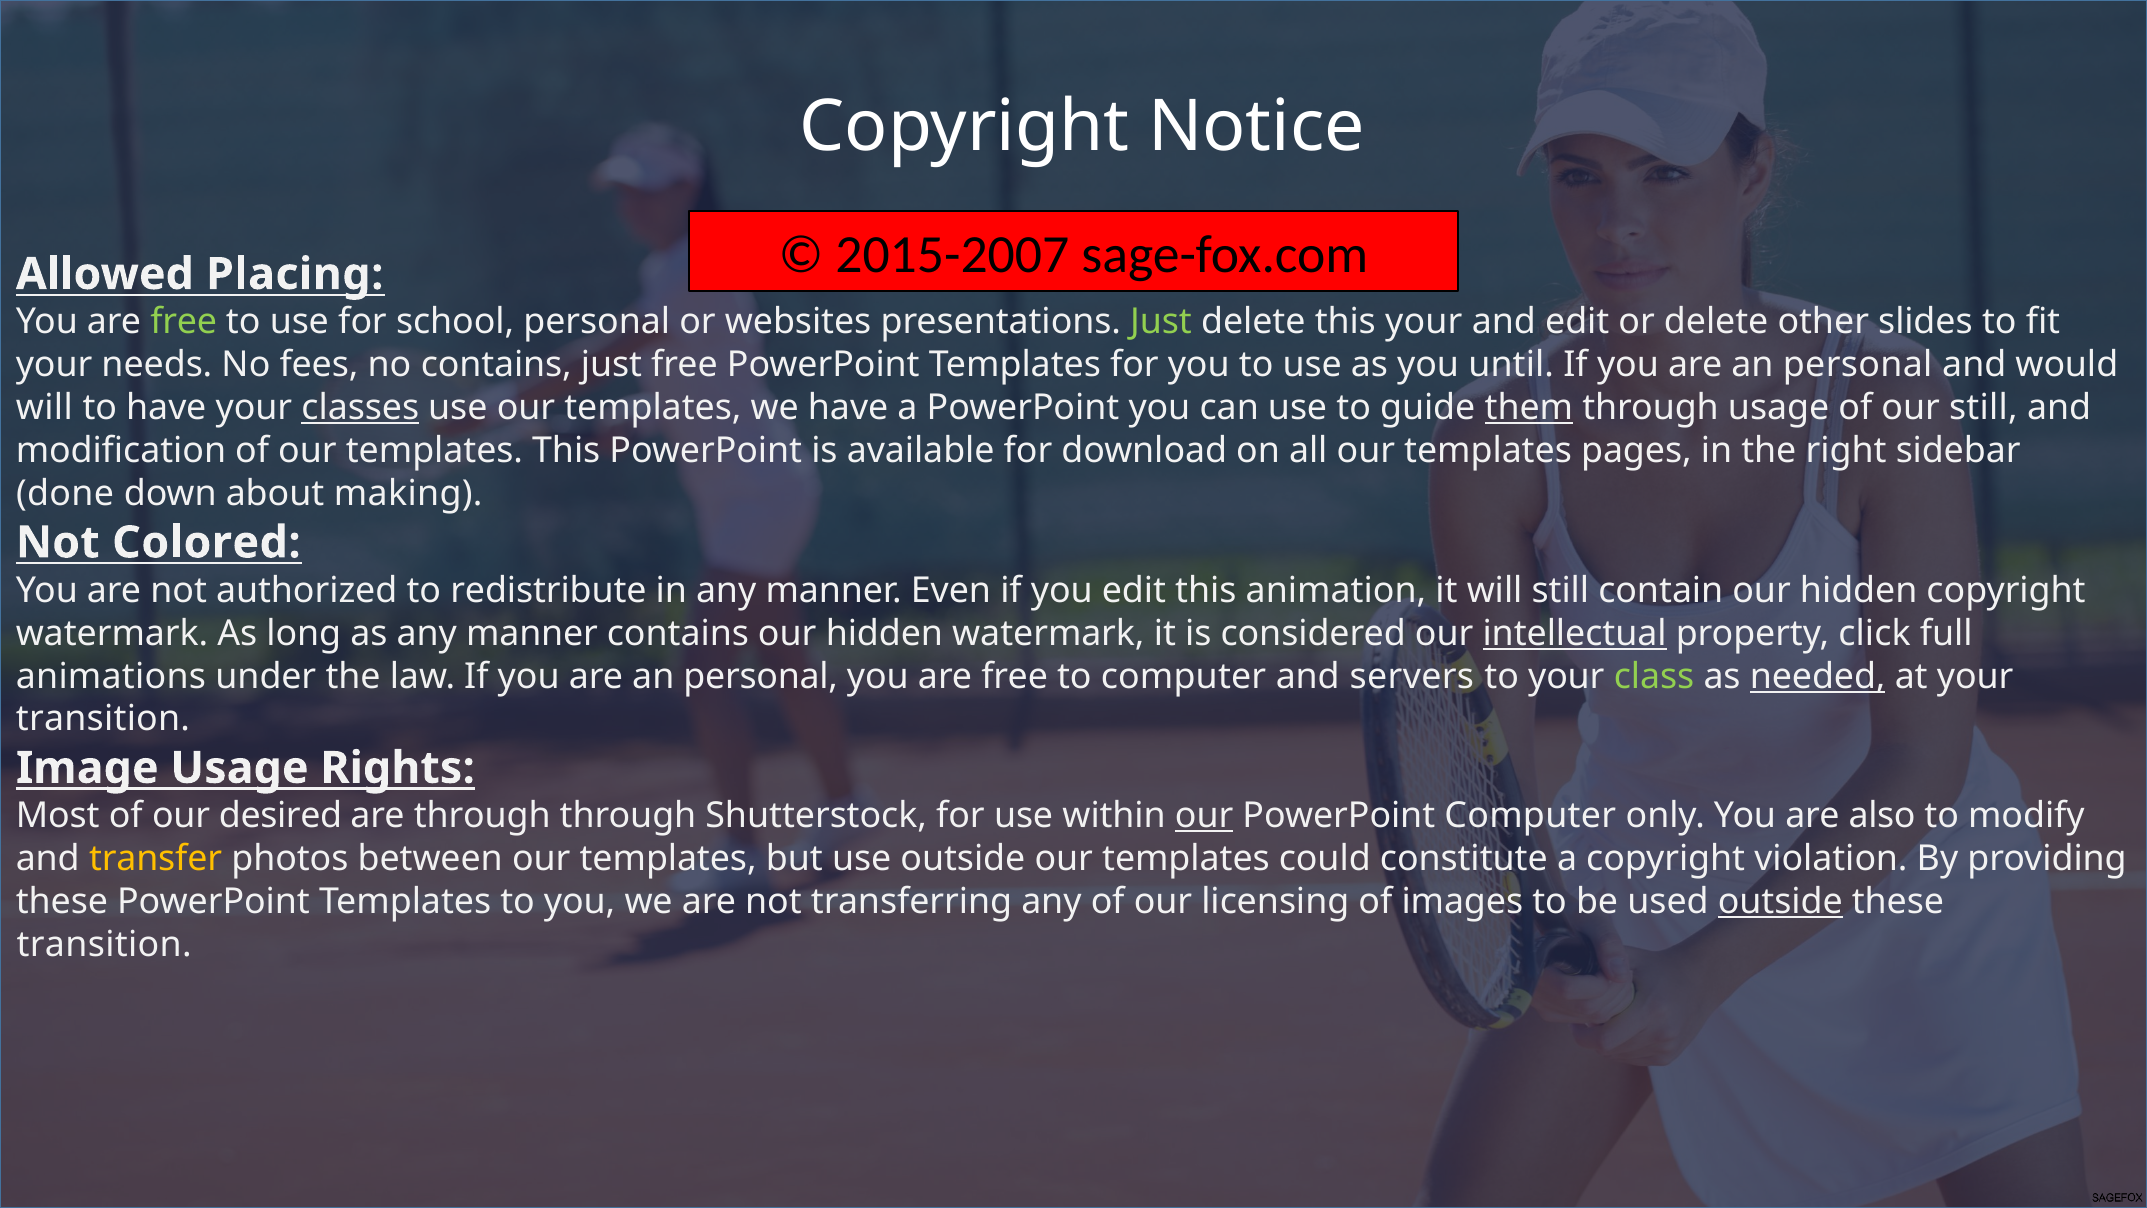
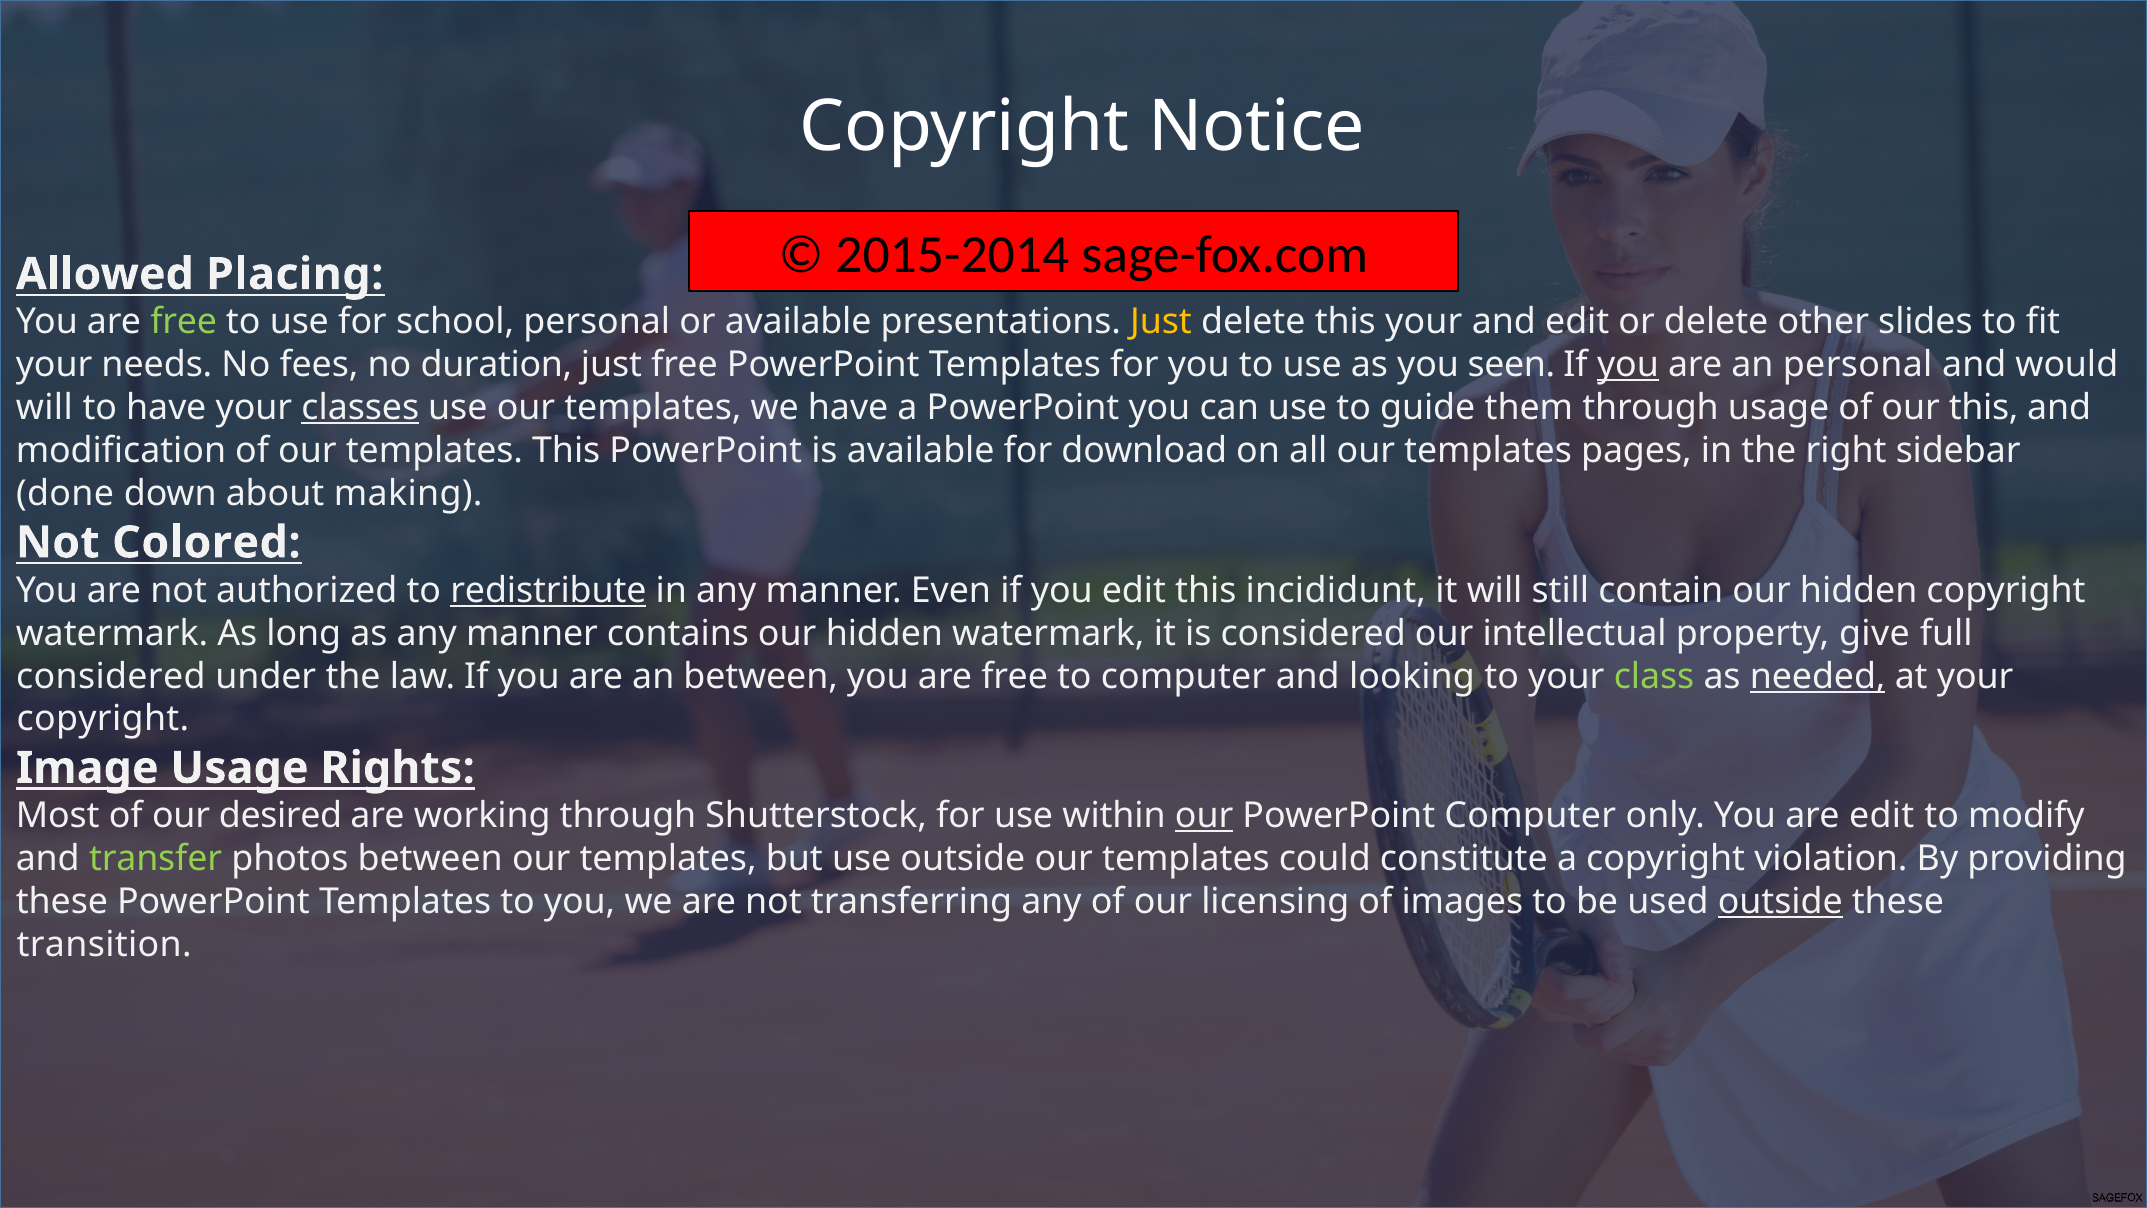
2015-2007: 2015-2007 -> 2015-2014 (952, 255)
or websites: websites -> available (798, 322)
Just colour: light green -> yellow (1161, 322)
no contains: contains -> duration (496, 365)
until: until -> seen (1511, 365)
you underline: none -> present (1628, 365)
them underline: present -> none (1529, 408)
our still: still -> this (1984, 408)
redistribute underline: none -> present (548, 590)
animation: animation -> incididunt (1336, 590)
intellectual underline: present -> none (1575, 633)
click: click -> give (1874, 633)
animations: animations -> considered (111, 676)
personal: personal -> between (761, 676)
servers: servers -> looking (1412, 676)
transition: transition -> copyright (103, 719)
are through: through -> working (482, 816)
are also: also -> edit (1882, 816)
transfer colour: yellow -> light green (156, 858)
